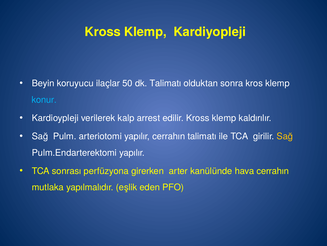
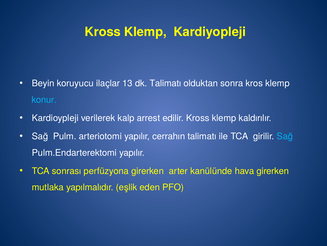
50: 50 -> 13 (127, 83)
Sağ colour: yellow -> light blue (285, 136)
hava cerrahın: cerrahın -> girerken (273, 170)
